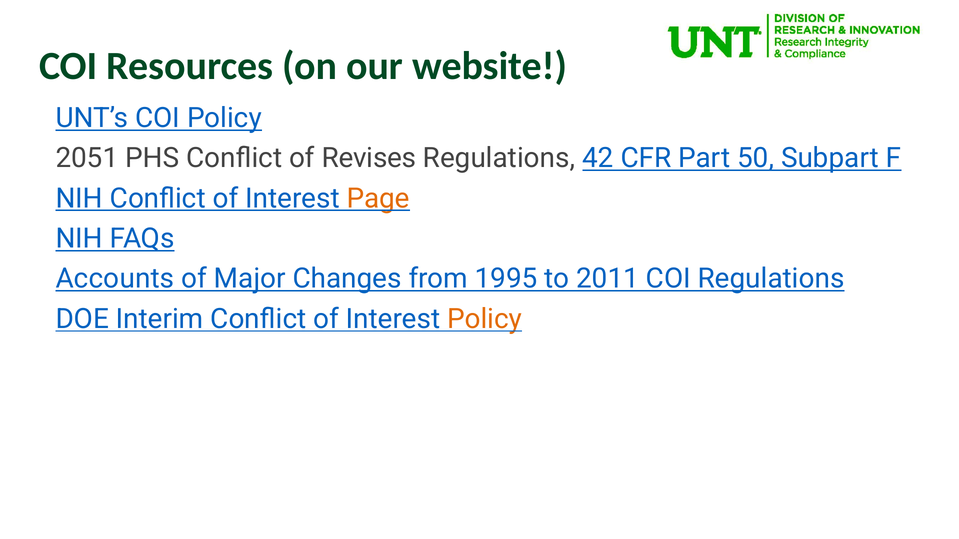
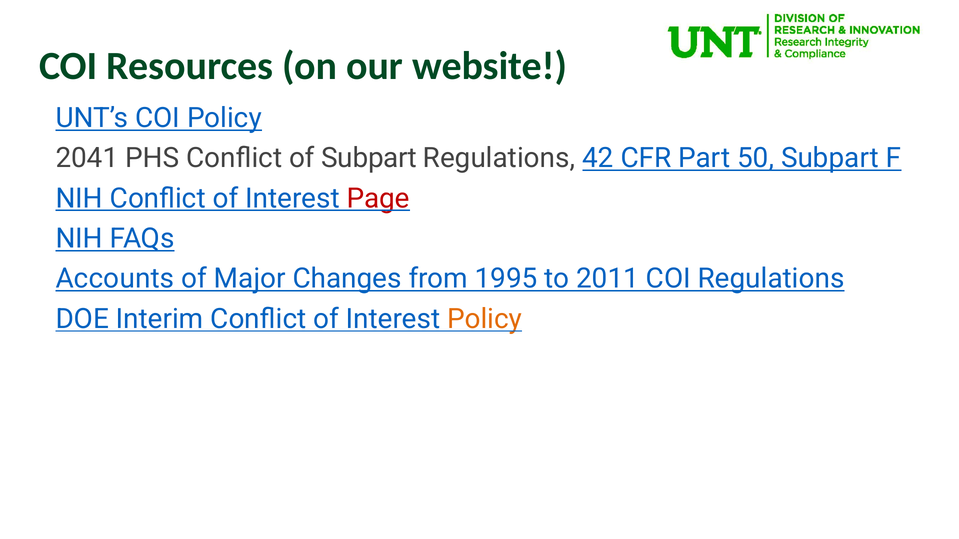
2051: 2051 -> 2041 (87, 158)
of Revises: Revises -> Subpart (369, 158)
Page colour: orange -> red (378, 199)
